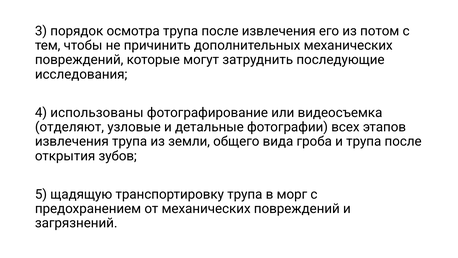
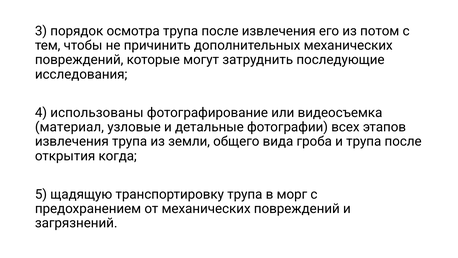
отделяют: отделяют -> материал (69, 127)
зубов: зубов -> когда (118, 156)
